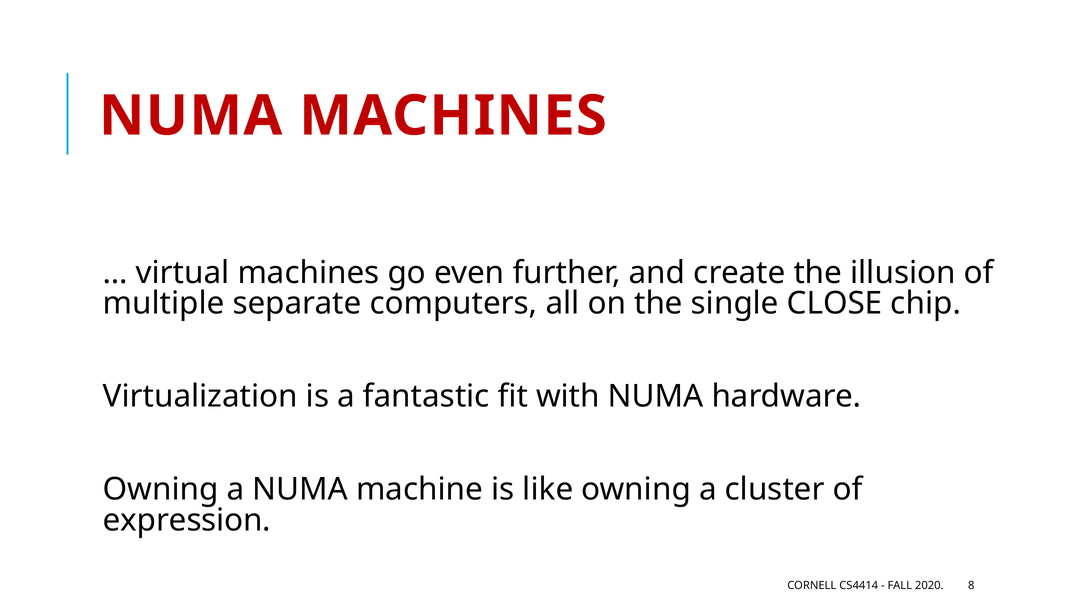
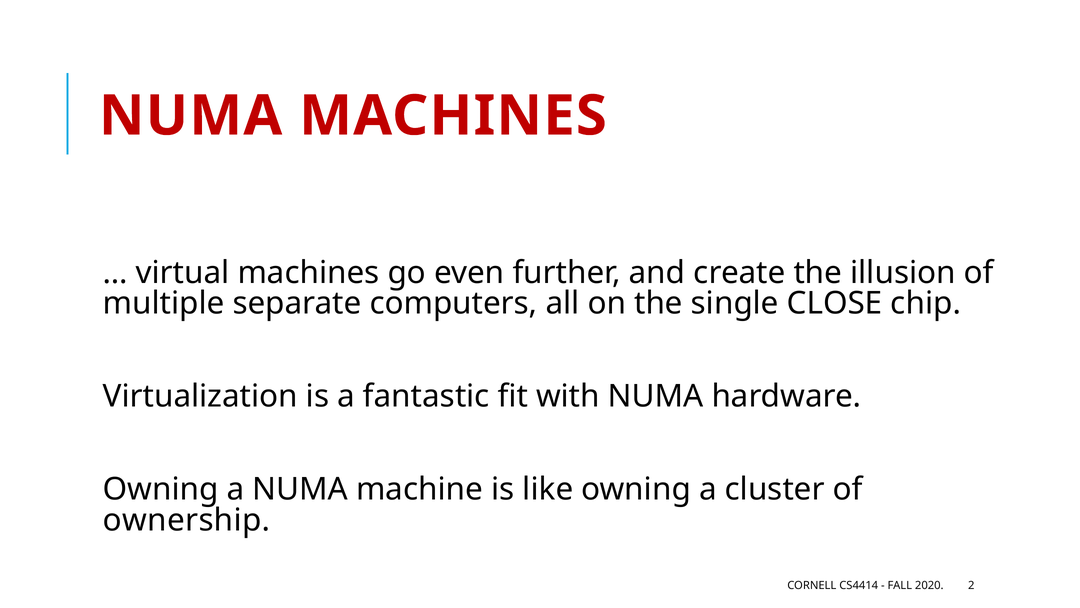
expression: expression -> ownership (187, 520)
8: 8 -> 2 (971, 585)
